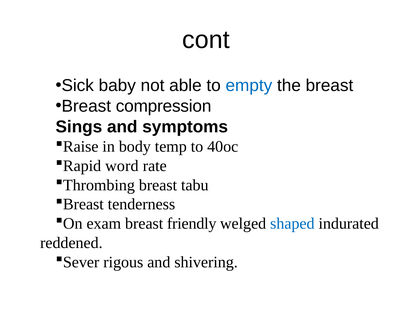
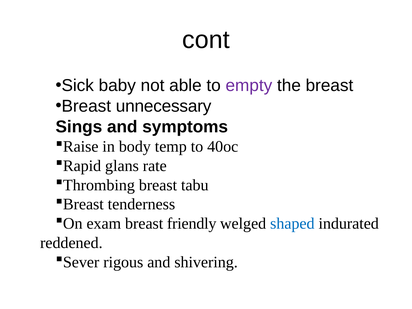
empty colour: blue -> purple (249, 86)
compression: compression -> unnecessary (164, 106)
word: word -> glans (122, 166)
